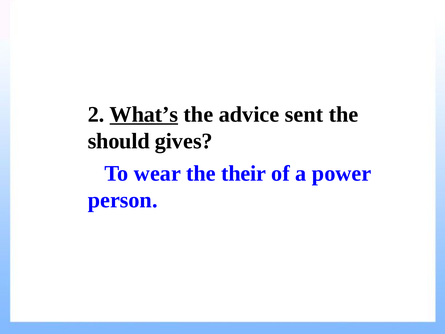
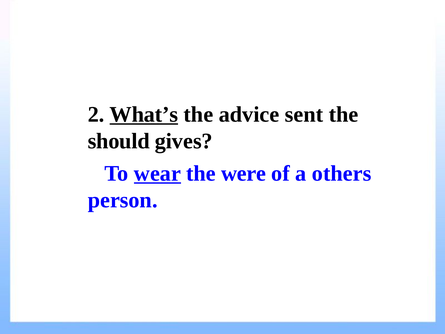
wear underline: none -> present (157, 173)
their: their -> were (244, 173)
power: power -> others (342, 173)
